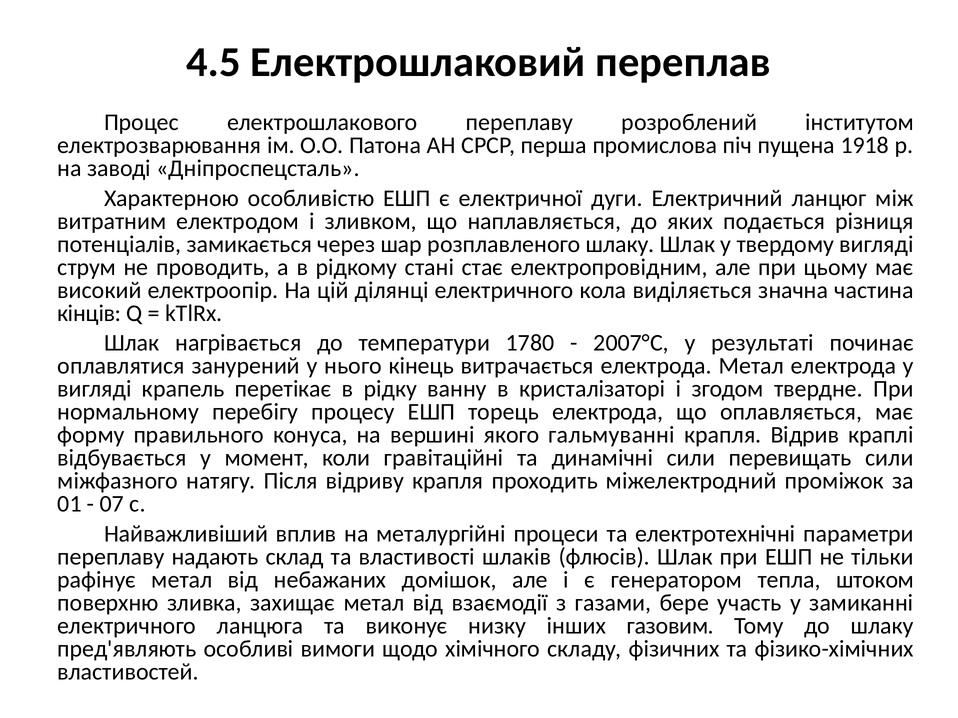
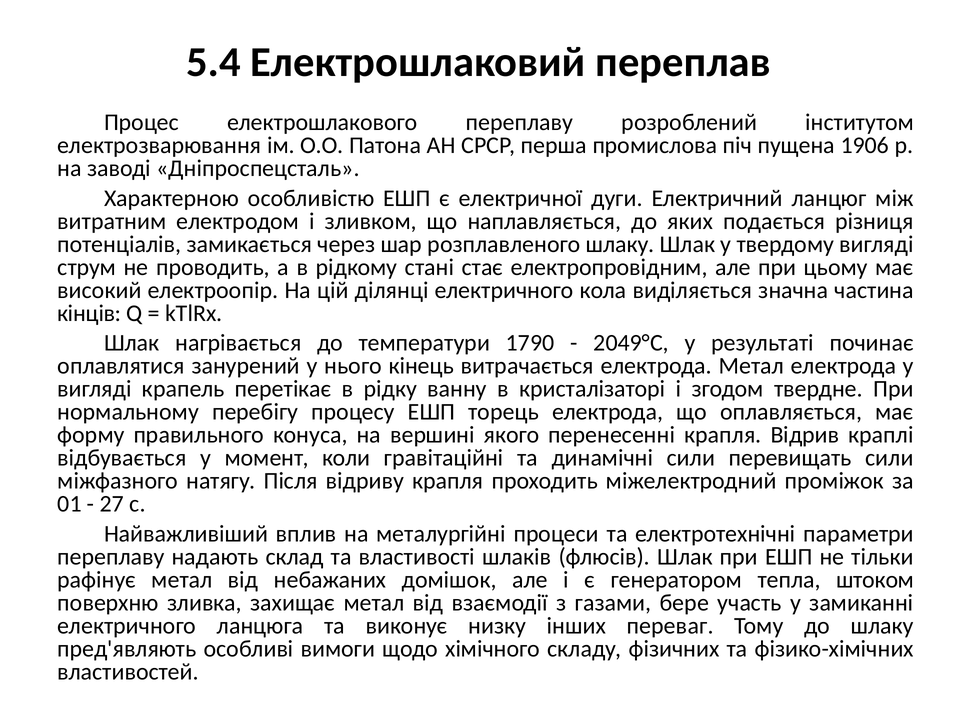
4.5: 4.5 -> 5.4 (214, 62)
1918: 1918 -> 1906 (865, 146)
1780: 1780 -> 1790 (530, 343)
2007°С: 2007°С -> 2049°С (631, 343)
гальмуванні: гальмуванні -> перенесенні (612, 435)
07: 07 -> 27 (112, 504)
газовим: газовим -> переваг (670, 626)
